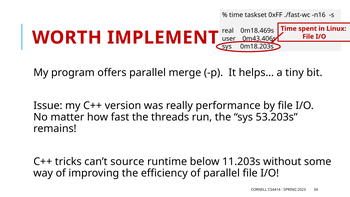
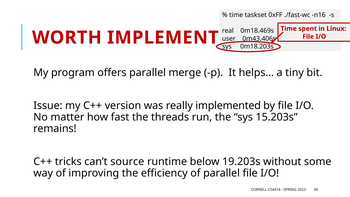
performance: performance -> implemented (228, 106)
53.203s: 53.203s -> 15.203s (277, 117)
11.203s: 11.203s -> 19.203s (241, 162)
